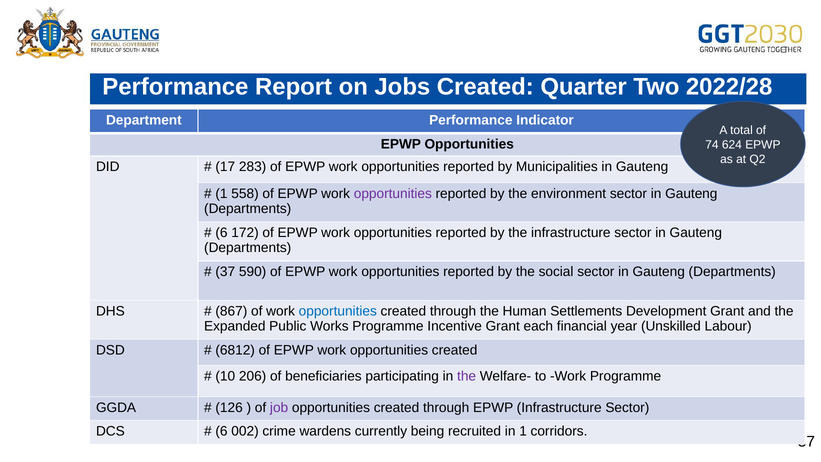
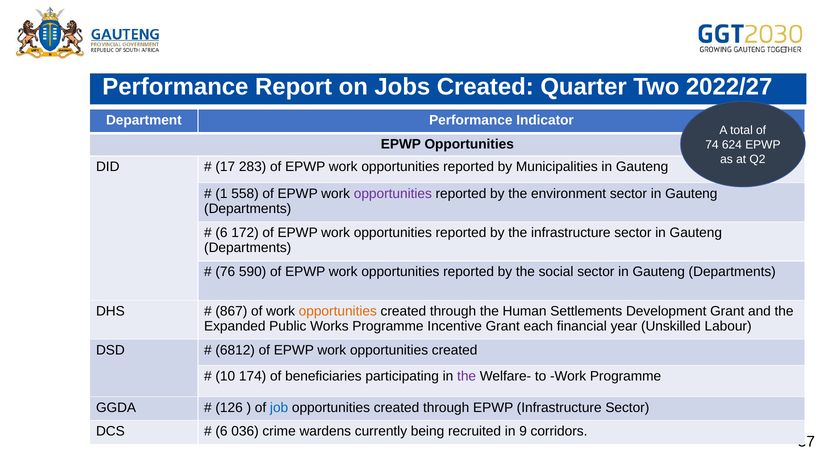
2022/28: 2022/28 -> 2022/27 (729, 87)
37: 37 -> 76 (225, 272)
opportunities colour: blue -> orange (338, 311)
206: 206 -> 174 (253, 376)
job colour: purple -> blue (279, 407)
002: 002 -> 036 (245, 431)
in 1: 1 -> 9 (523, 431)
